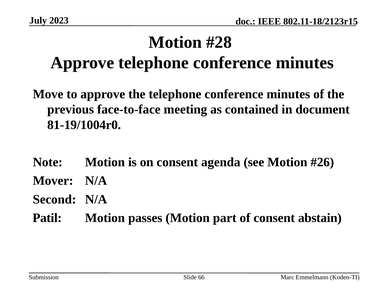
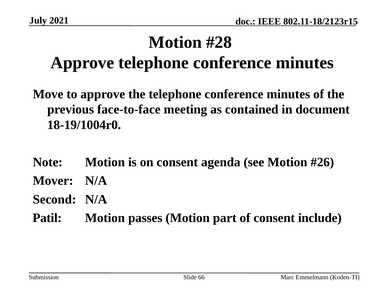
2023: 2023 -> 2021 (59, 20)
81-19/1004r0: 81-19/1004r0 -> 18-19/1004r0 (84, 125)
abstain: abstain -> include (320, 218)
